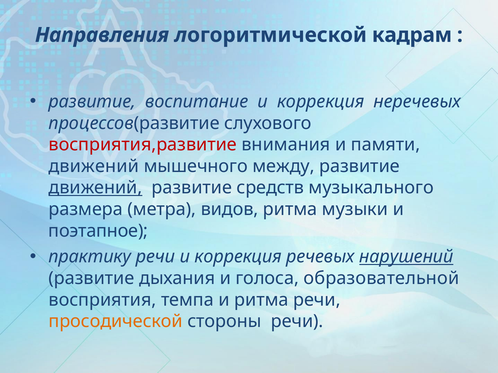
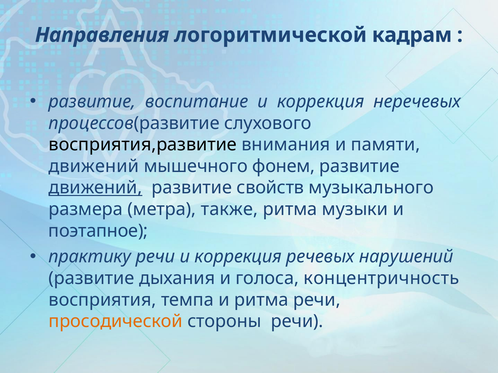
восприятия,развитие colour: red -> black (143, 145)
между: между -> фонем (284, 166)
средств: средств -> свойств (270, 188)
видов: видов -> также (229, 210)
нарушений underline: present -> none (406, 257)
образовательной: образовательной -> концентричность (381, 279)
